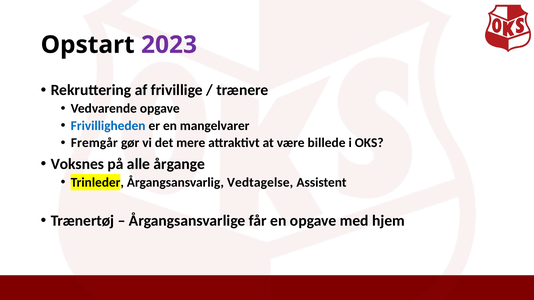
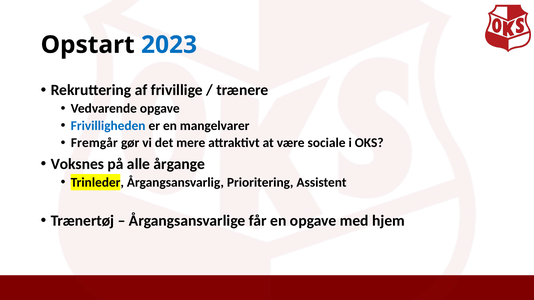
2023 colour: purple -> blue (169, 45)
billede: billede -> sociale (327, 143)
Vedtagelse: Vedtagelse -> Prioritering (260, 183)
